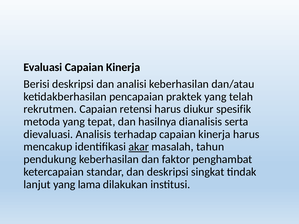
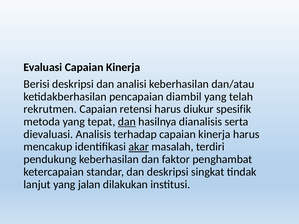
praktek: praktek -> diambil (184, 97)
dan underline: none -> present (127, 122)
tahun: tahun -> terdiri (210, 147)
lama: lama -> jalan (89, 185)
